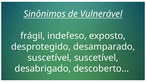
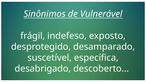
suscetível suscetível: suscetível -> específica (96, 58)
